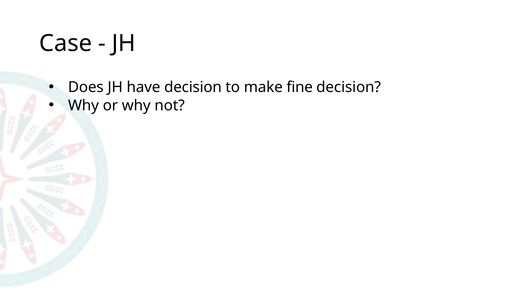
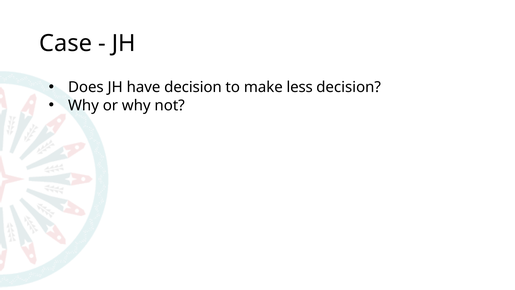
fine: fine -> less (300, 87)
